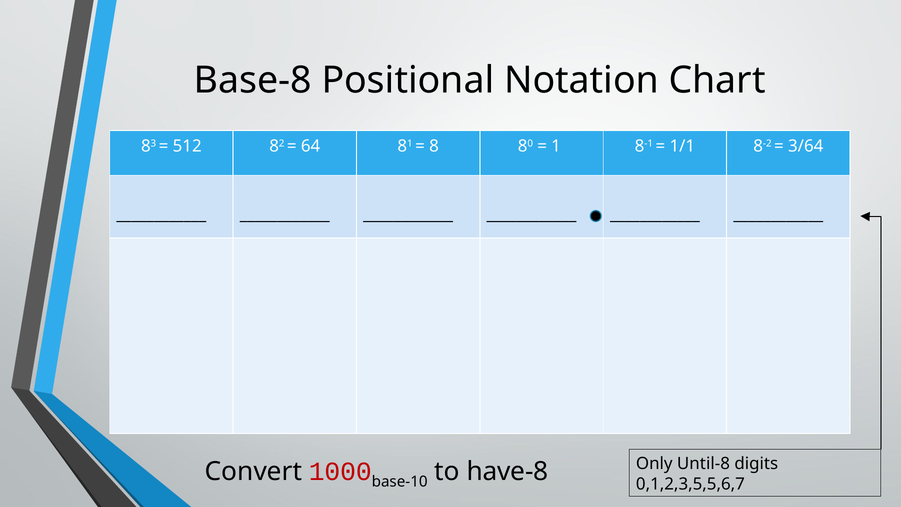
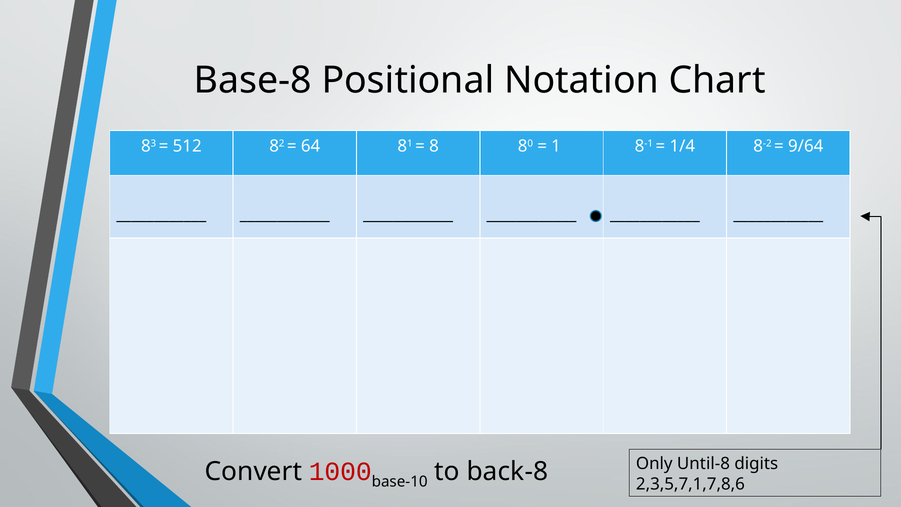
1/1: 1/1 -> 1/4 (682, 146)
3/64: 3/64 -> 9/64 (806, 146)
have-8: have-8 -> back-8 (507, 471)
0,1,2,3,5,5,6,7: 0,1,2,3,5,5,6,7 -> 2,3,5,7,1,7,8,6 (690, 484)
